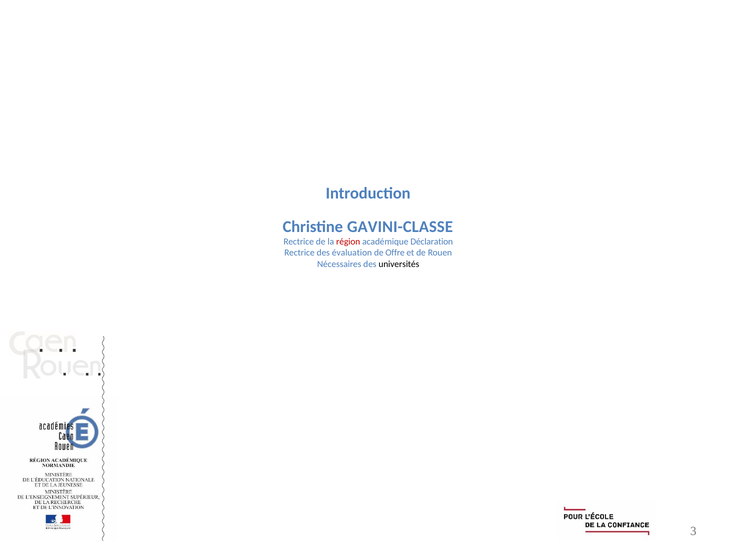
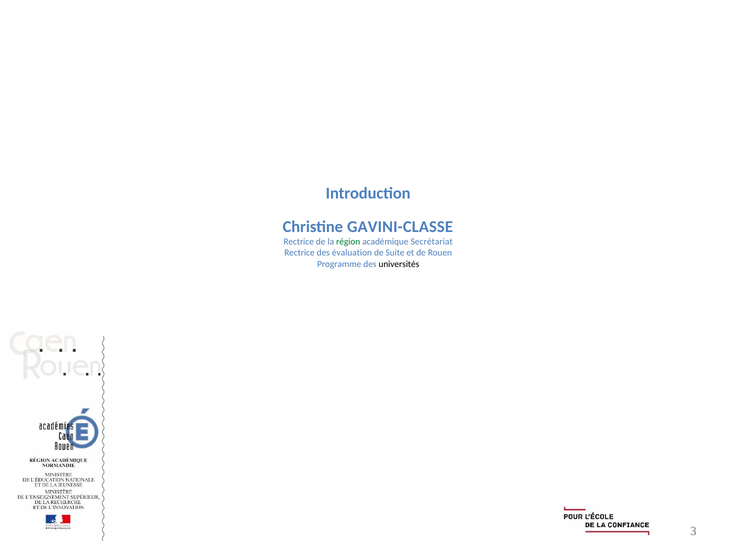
région colour: red -> green (348, 242)
Déclaration: Déclaration -> Secrétariat (432, 242)
Offre: Offre -> Suite (395, 253)
Nécessaires: Nécessaires -> Programme (339, 264)
